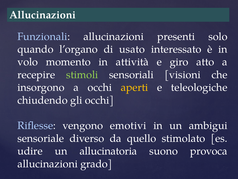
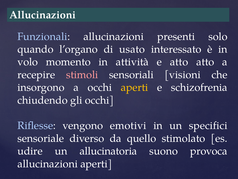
e giro: giro -> atto (179, 62)
stimoli colour: light green -> pink (82, 75)
teleologiche: teleologiche -> schizofrenia (199, 87)
ambigui: ambigui -> specifici (208, 125)
allucinazioni grado: grado -> aperti (96, 163)
